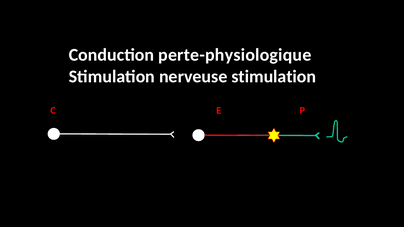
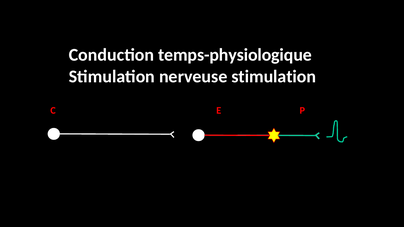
perte-physiologique: perte-physiologique -> temps-physiologique (235, 55)
